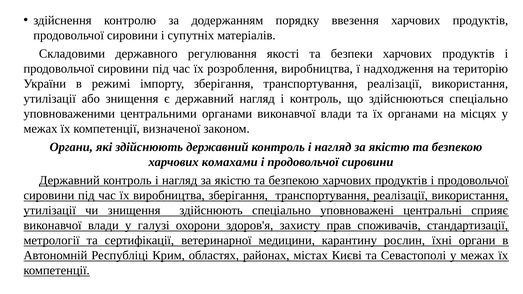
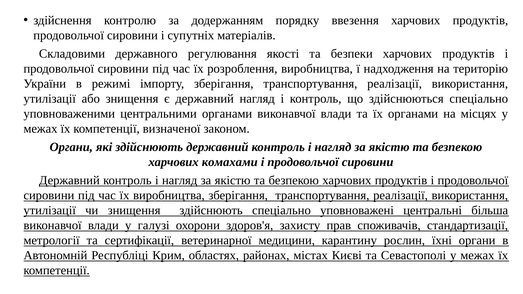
сприяє: сприяє -> більша (490, 211)
